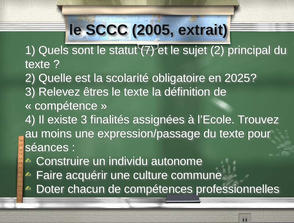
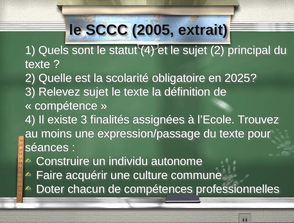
statut 7: 7 -> 4 (148, 50)
Relevez êtres: êtres -> sujet (96, 92)
